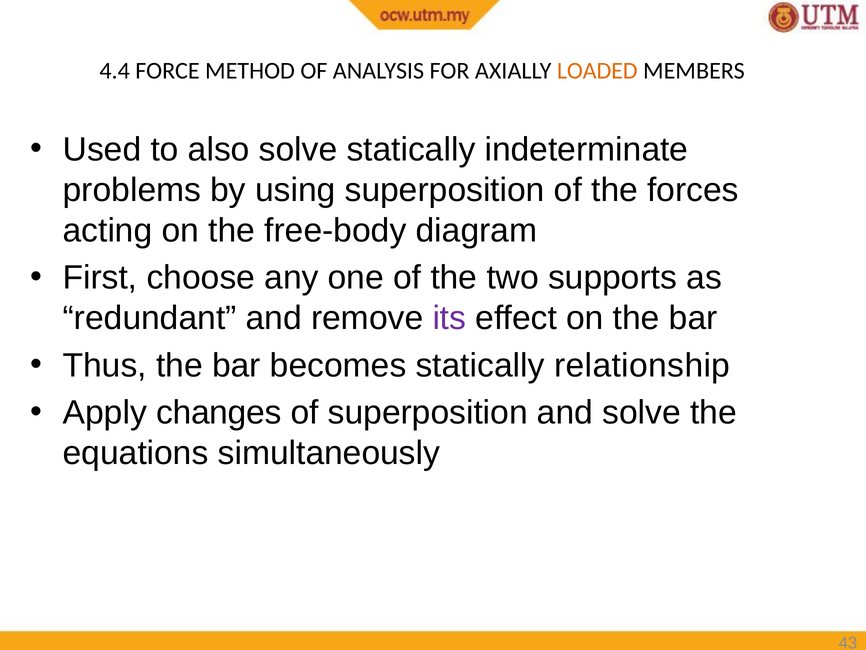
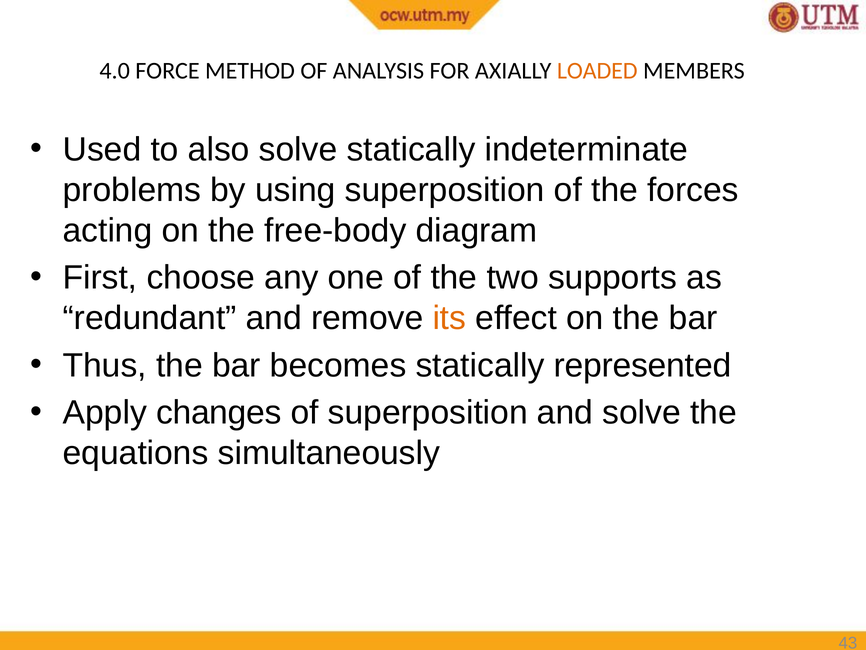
4.4: 4.4 -> 4.0 (115, 71)
its colour: purple -> orange (449, 318)
relationship: relationship -> represented (643, 365)
